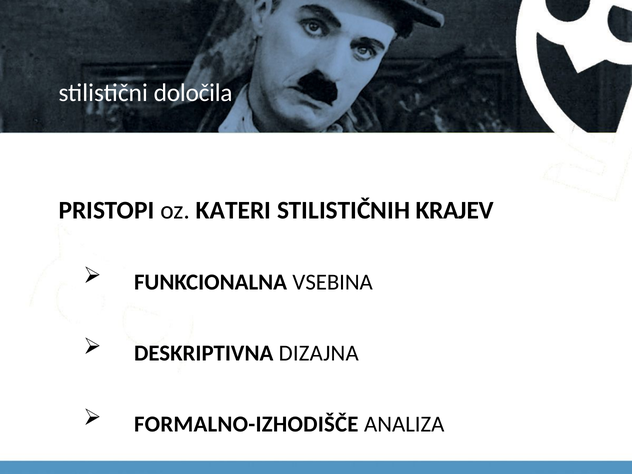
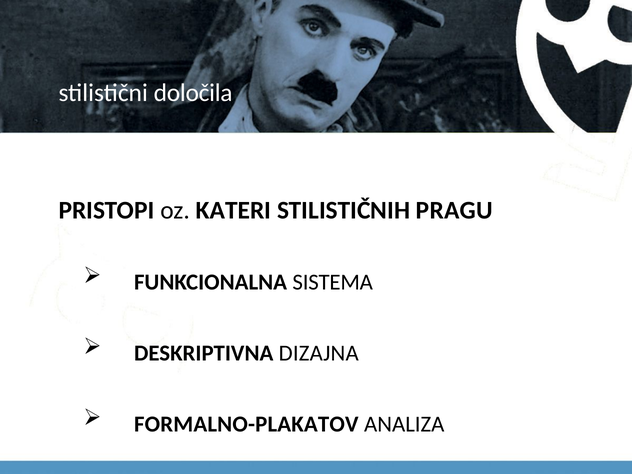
KRAJEV: KRAJEV -> PRAGU (454, 210)
VSEBINA: VSEBINA -> SISTEMA (333, 282)
FORMALNO-IZHODIŠČE: FORMALNO-IZHODIŠČE -> FORMALNO-PLAKATOV (246, 424)
